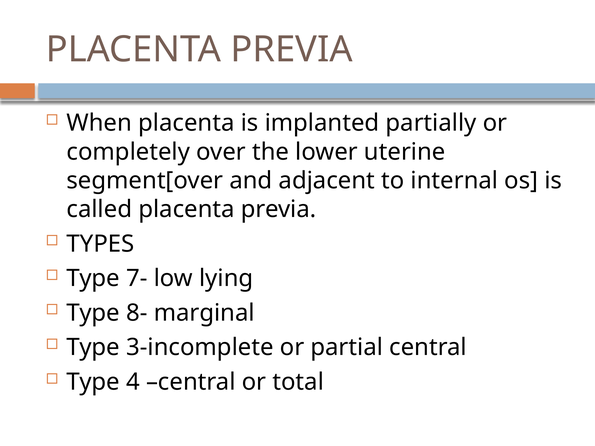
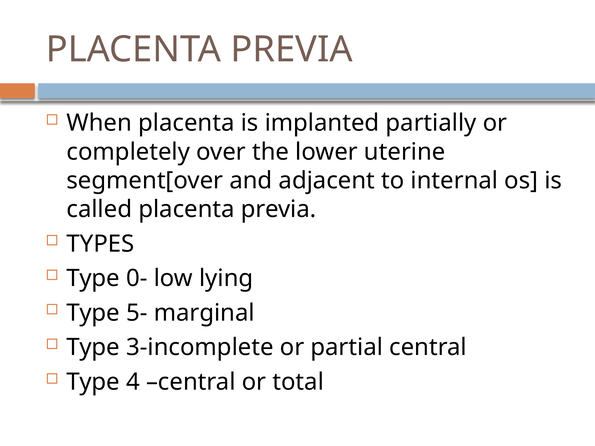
7-: 7- -> 0- (137, 279)
8-: 8- -> 5- (137, 313)
